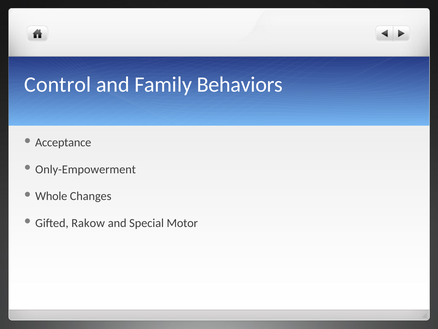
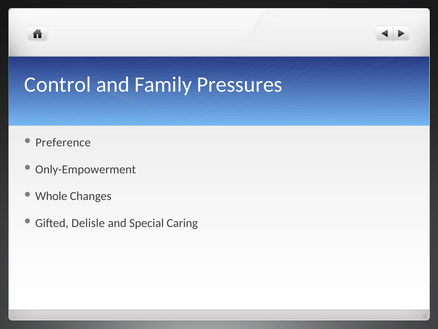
Behaviors: Behaviors -> Pressures (240, 84)
Acceptance: Acceptance -> Preference (63, 142)
Rakow: Rakow -> Delisle (88, 223)
Motor: Motor -> Caring (182, 223)
